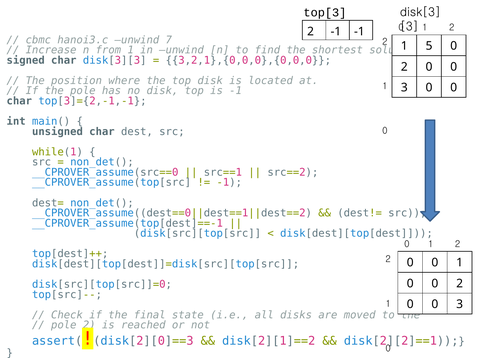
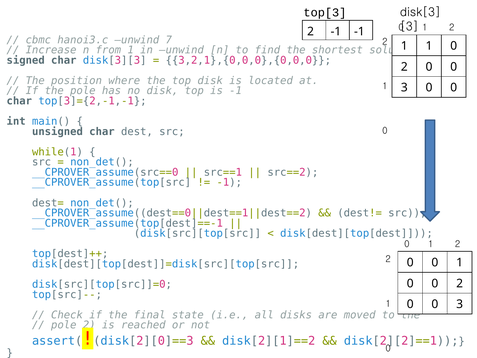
5: 5 -> 1 (429, 46)
